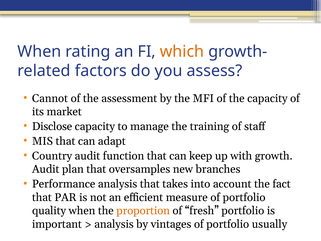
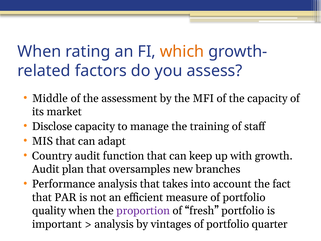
Cannot: Cannot -> Middle (50, 98)
proportion colour: orange -> purple (143, 211)
usually: usually -> quarter (270, 224)
